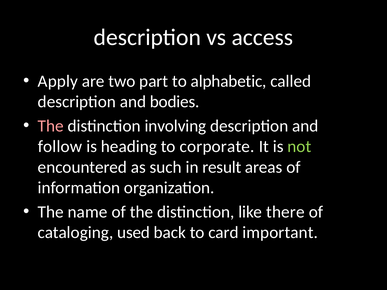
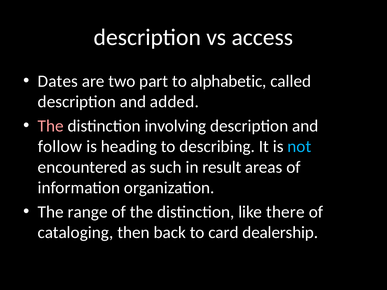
Apply: Apply -> Dates (58, 81)
bodies: bodies -> added (174, 102)
corporate: corporate -> describing (217, 147)
not colour: light green -> light blue (299, 147)
name: name -> range (88, 212)
used: used -> then (133, 233)
important: important -> dealership (280, 233)
